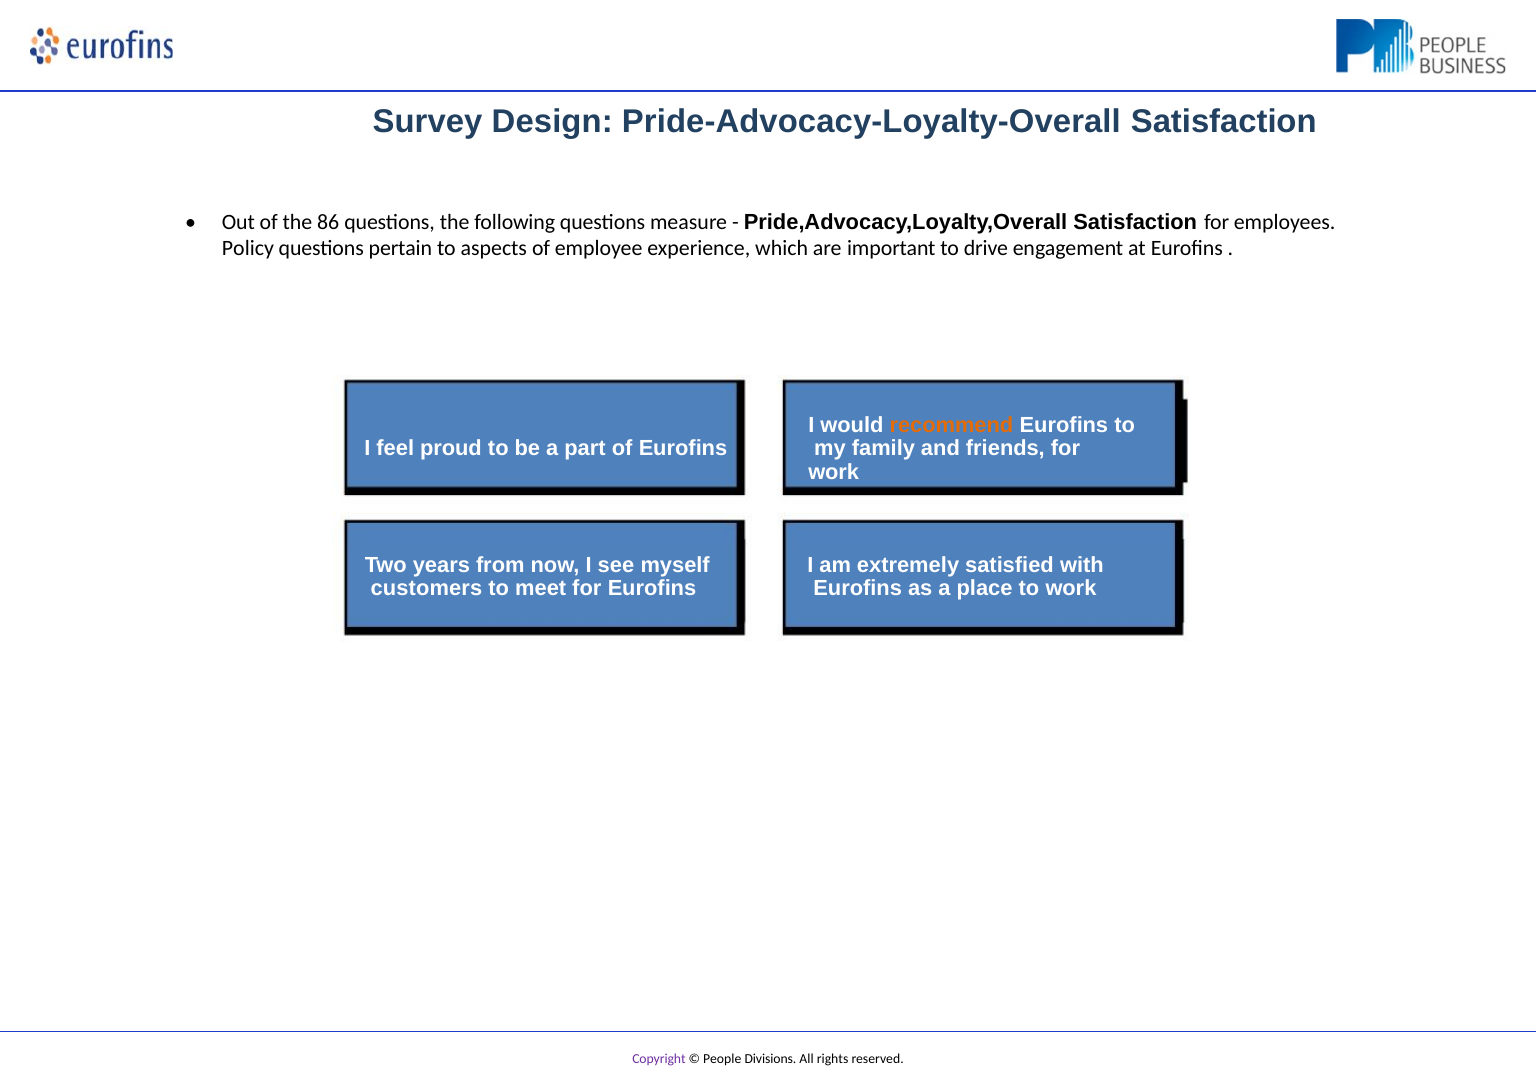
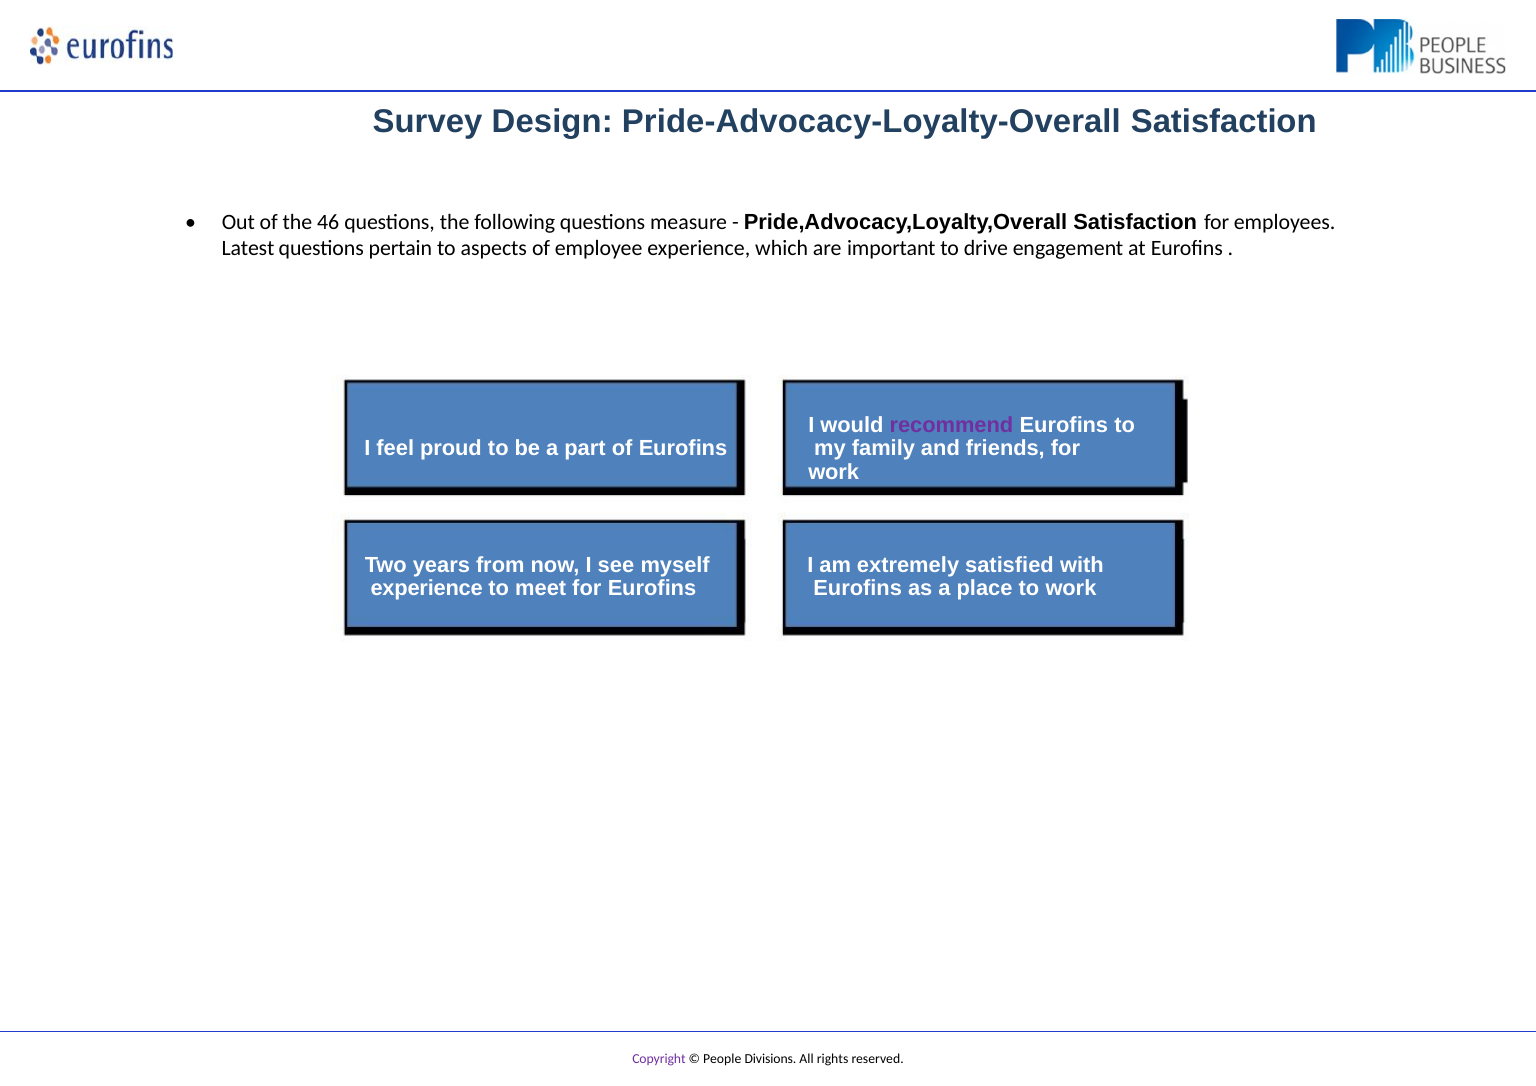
86: 86 -> 46 (328, 222)
Policy: Policy -> Latest (248, 248)
recommend colour: orange -> purple (951, 425)
customers: customers -> experience (427, 589)
